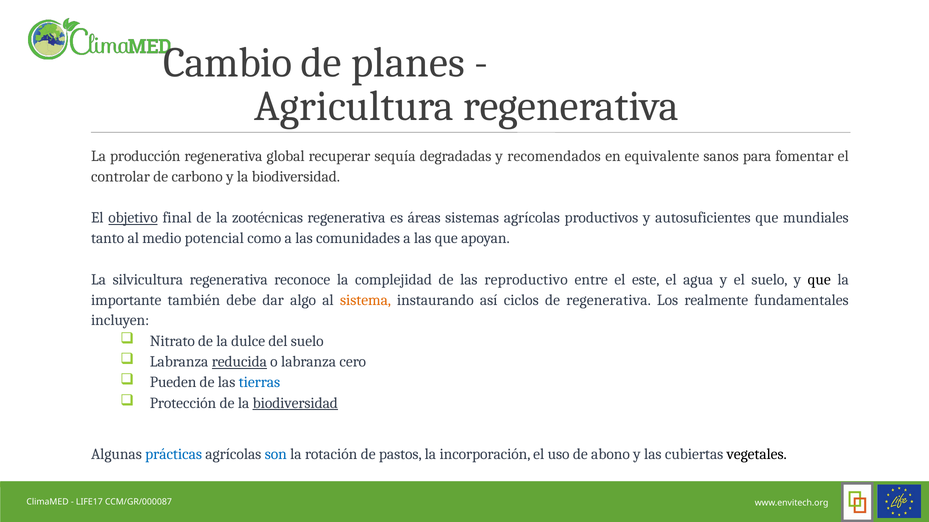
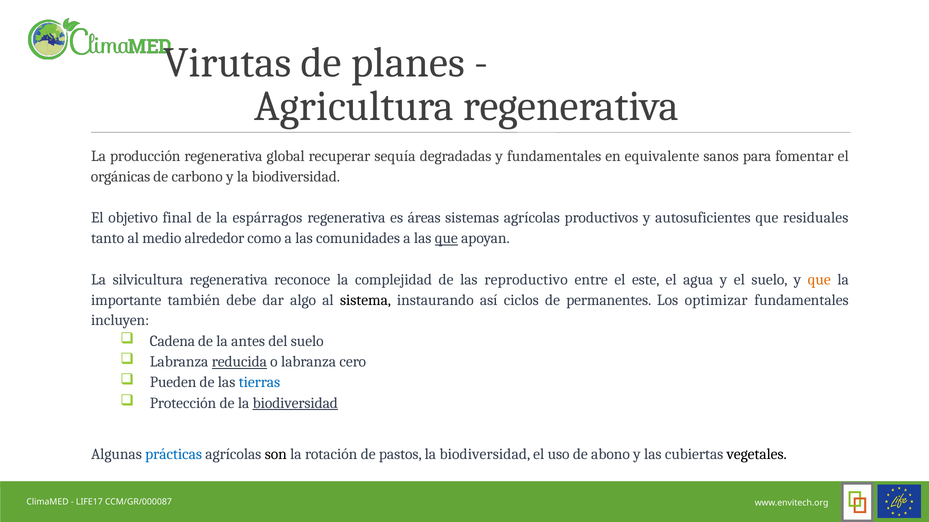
Cambio: Cambio -> Virutas (227, 63)
y recomendados: recomendados -> fundamentales (554, 156)
controlar: controlar -> orgánicas (121, 177)
objetivo underline: present -> none (133, 218)
zootécnicas: zootécnicas -> espárragos (267, 218)
mundiales: mundiales -> residuales (816, 218)
potencial: potencial -> alrededor (214, 238)
que underline: none -> present (446, 238)
que colour: black -> orange (819, 280)
sistema colour: orange -> black (366, 300)
de regenerativa: regenerativa -> permanentes (609, 300)
realmente: realmente -> optimizar (716, 300)
Nitrato: Nitrato -> Cadena (172, 341)
dulce: dulce -> antes (248, 341)
son colour: blue -> black (276, 455)
pastos la incorporación: incorporación -> biodiversidad (485, 455)
